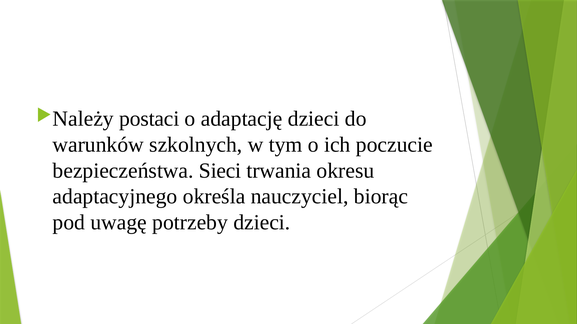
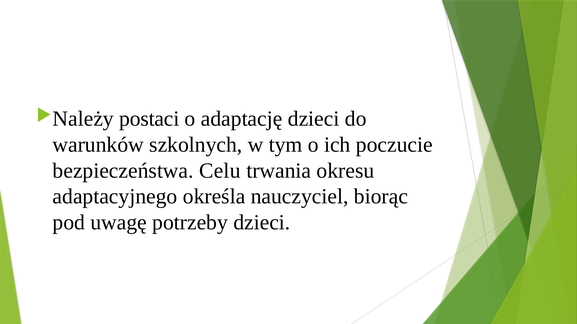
Sieci: Sieci -> Celu (220, 171)
